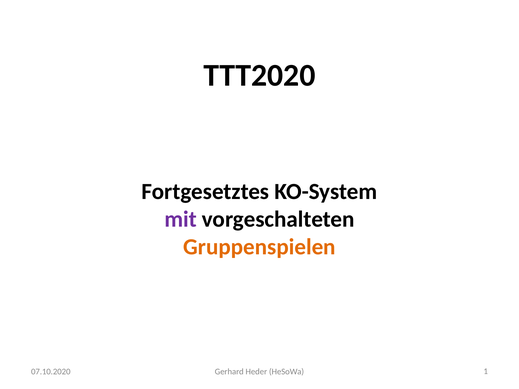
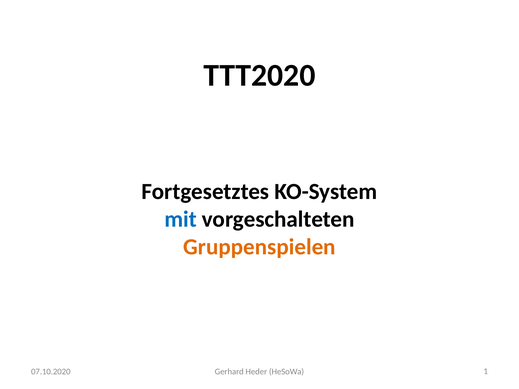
mit colour: purple -> blue (181, 219)
